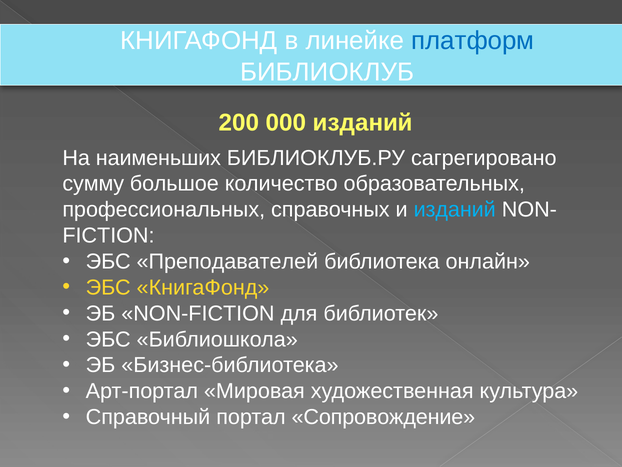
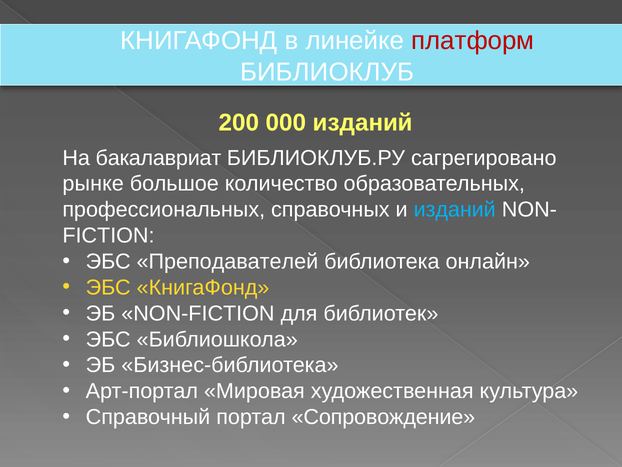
платформ colour: blue -> red (473, 41)
наименьших: наименьших -> бакалавриат (158, 158)
сумму: сумму -> рынке (93, 184)
